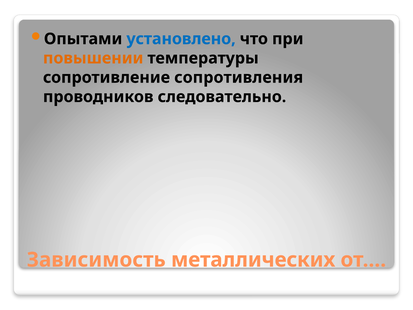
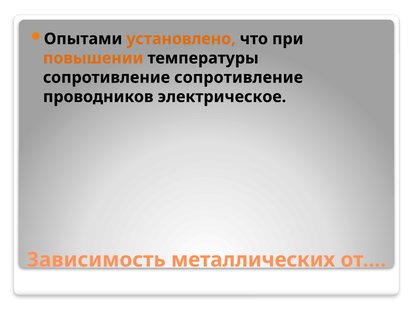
установлено colour: blue -> orange (181, 39)
сопротивление сопротивления: сопротивления -> сопротивление (239, 77)
следовательно: следовательно -> электрическое (222, 97)
